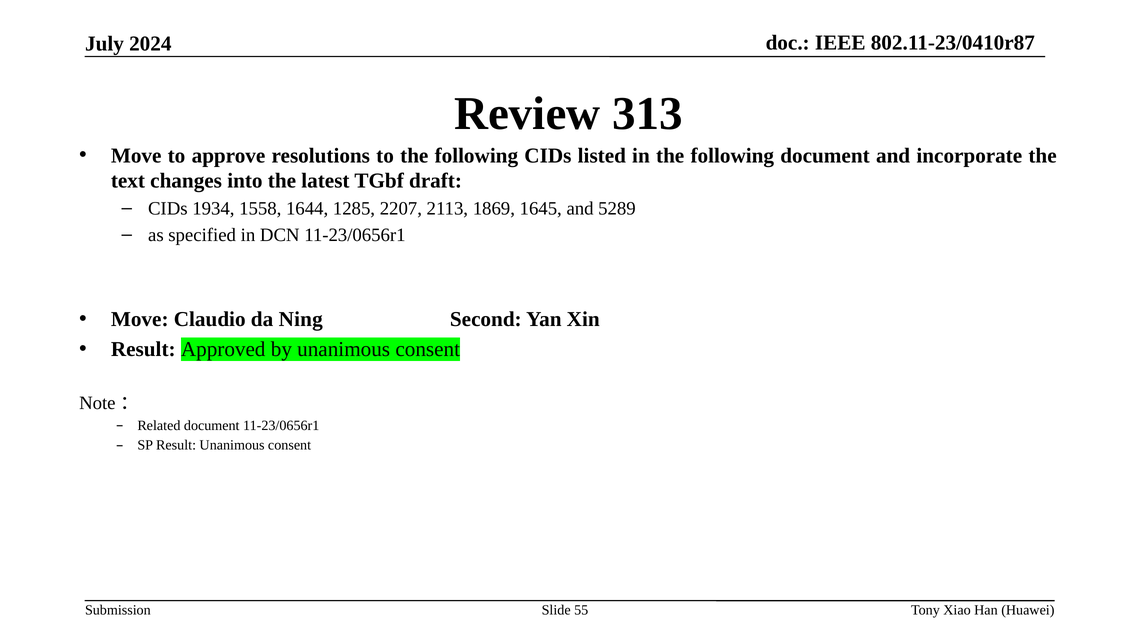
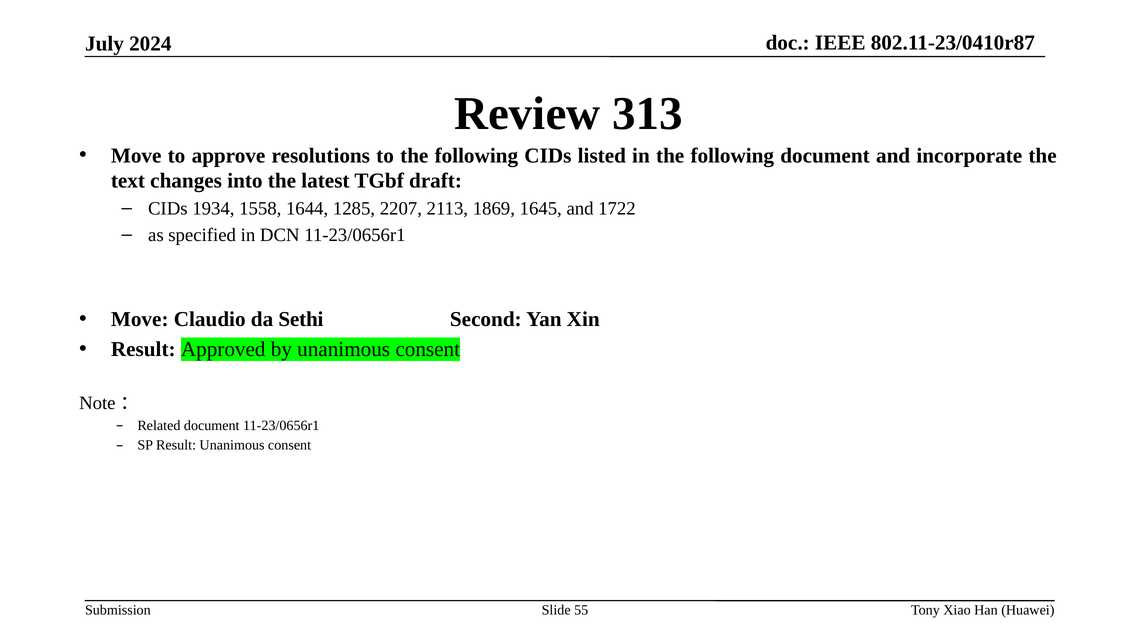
5289: 5289 -> 1722 (617, 208)
Ning: Ning -> Sethi (301, 319)
